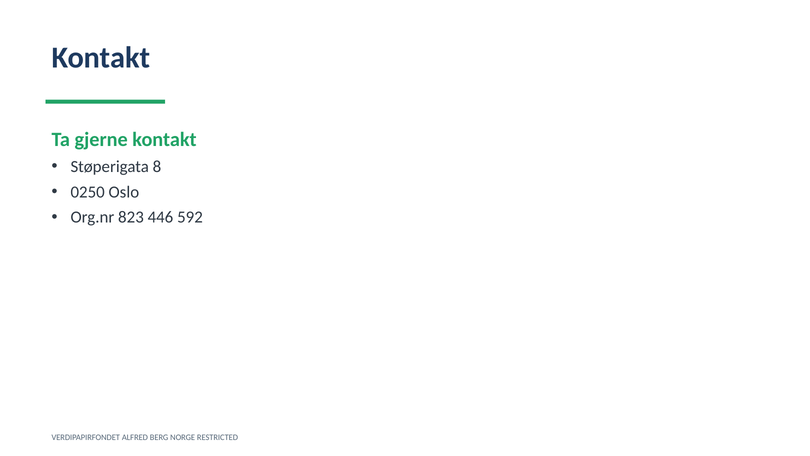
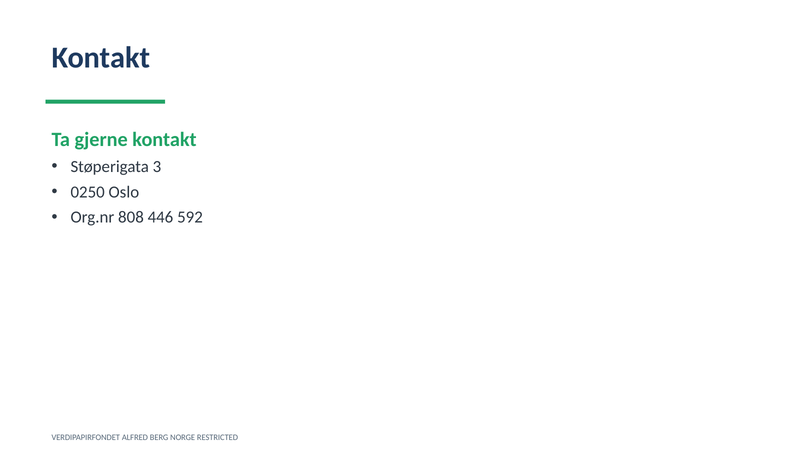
8: 8 -> 3 (157, 167)
823: 823 -> 808 (131, 217)
